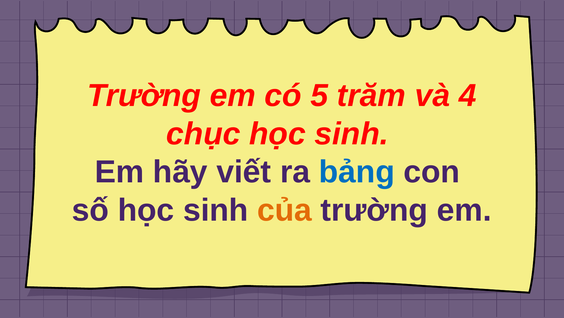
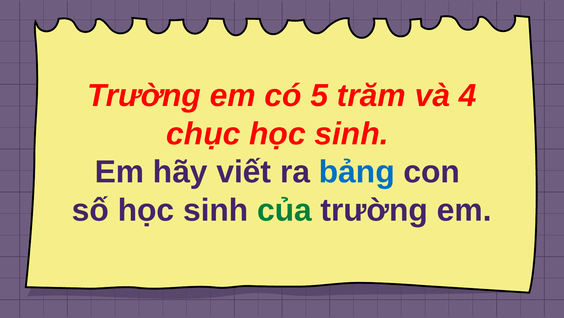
của colour: orange -> green (284, 210)
